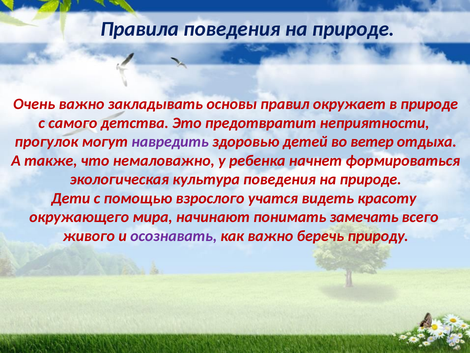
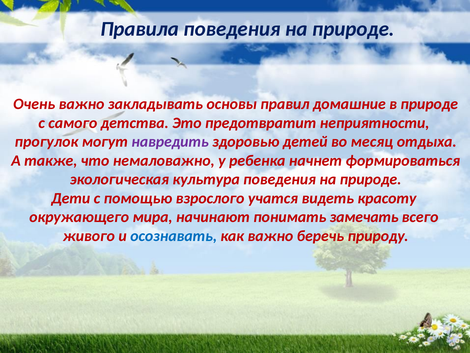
окружает: окружает -> домашние (349, 104)
ветер: ветер -> месяц (372, 142)
осознавать colour: purple -> blue (174, 236)
